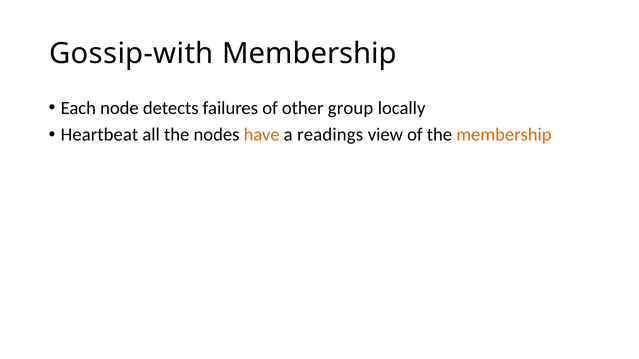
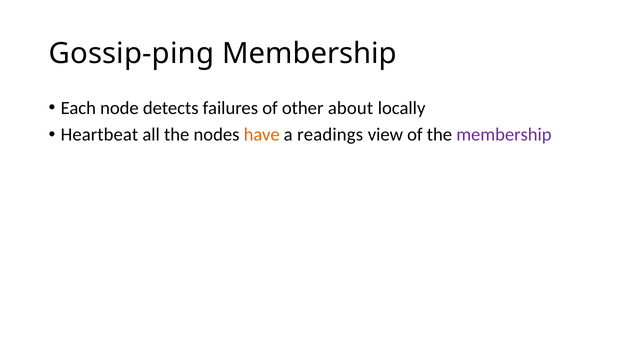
Gossip-with: Gossip-with -> Gossip-ping (131, 54)
group: group -> about (351, 108)
membership colour: orange -> purple (504, 135)
